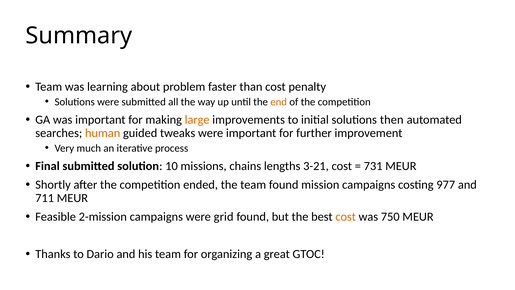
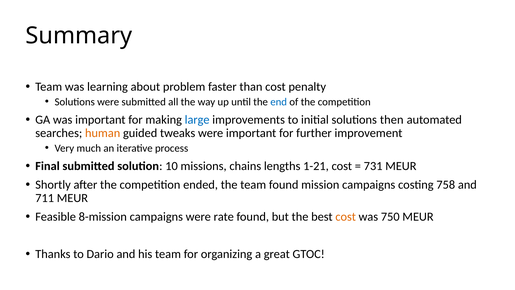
end colour: orange -> blue (279, 102)
large colour: orange -> blue (197, 120)
3-21: 3-21 -> 1-21 (316, 166)
977: 977 -> 758 (446, 184)
2-mission: 2-mission -> 8-mission (103, 217)
grid: grid -> rate (224, 217)
